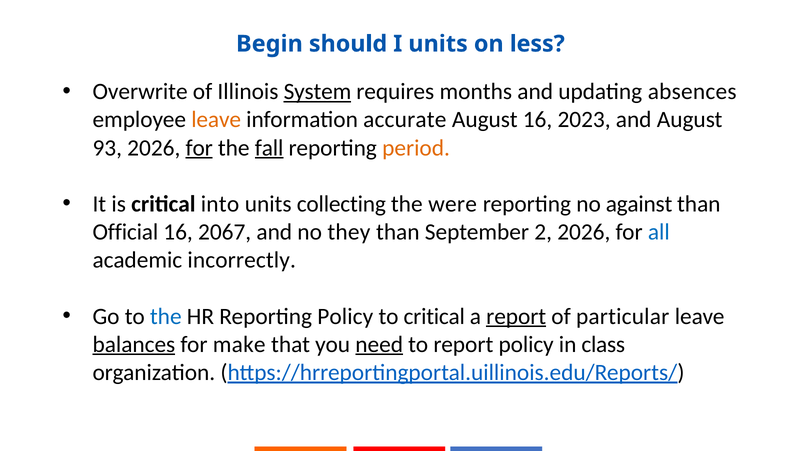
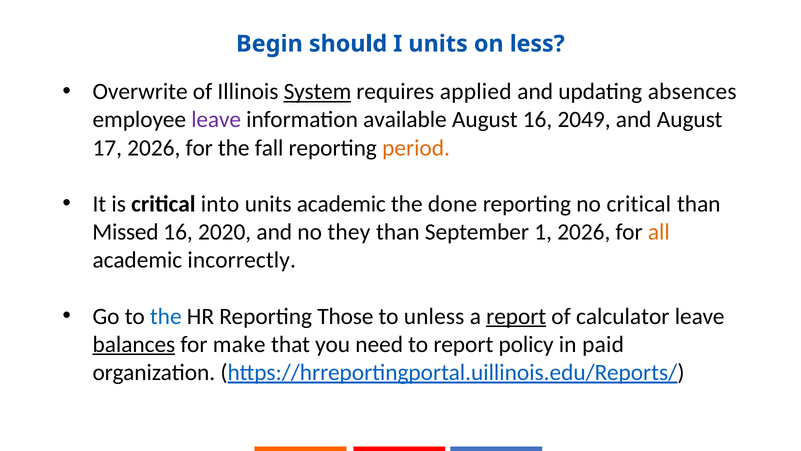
months: months -> applied (476, 92)
leave colour: orange -> purple (216, 120)
accurate: accurate -> available (405, 120)
2023: 2023 -> 2049 (584, 120)
93: 93 -> 17 (107, 148)
for underline: present -> none (199, 148)
fall underline: present -> none (269, 148)
units collecting: collecting -> academic (341, 204)
were: were -> done (453, 204)
no against: against -> critical (639, 204)
Official: Official -> Missed (125, 232)
2067: 2067 -> 2020 (225, 232)
2: 2 -> 1 (543, 232)
all colour: blue -> orange (659, 232)
Reporting Policy: Policy -> Those (345, 316)
to critical: critical -> unless (434, 316)
particular: particular -> calculator (623, 316)
need underline: present -> none (379, 344)
class: class -> paid (603, 344)
